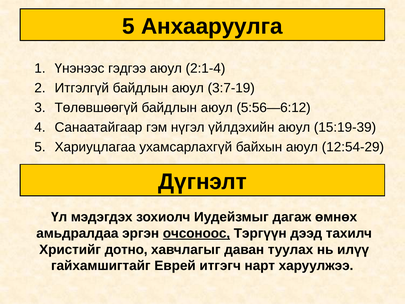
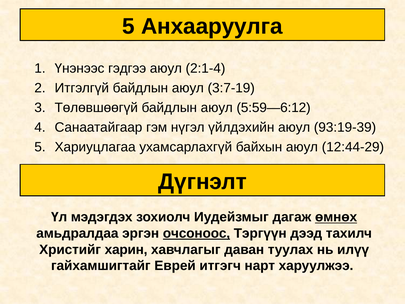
5:56—6:12: 5:56—6:12 -> 5:59—6:12 (274, 108)
15:19-39: 15:19-39 -> 93:19-39 (345, 127)
12:54-29: 12:54-29 -> 12:44-29 (353, 147)
өмнөх underline: none -> present (336, 217)
дотно: дотно -> харин (126, 249)
